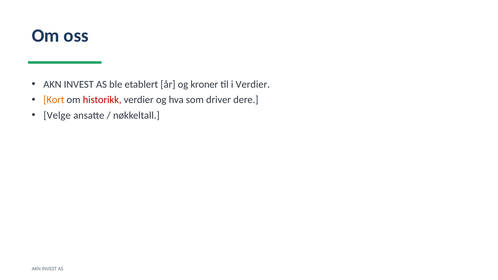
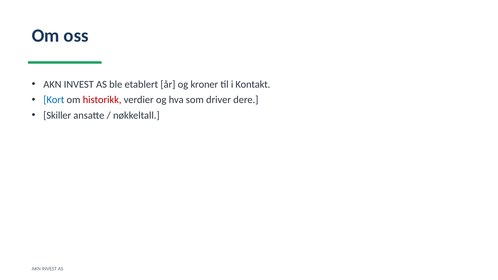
i Verdier: Verdier -> Kontakt (253, 84)
Kort colour: orange -> blue (54, 100)
Velge: Velge -> Skiller (57, 115)
